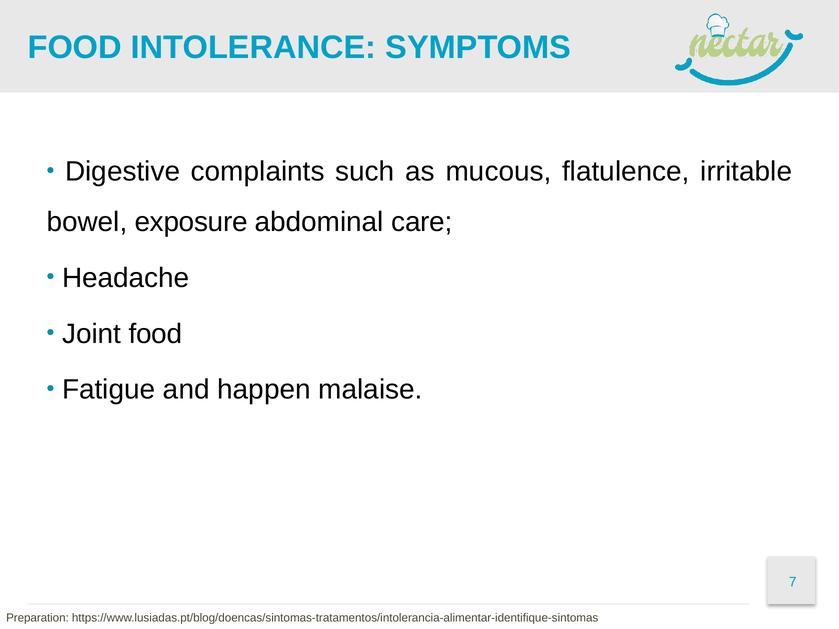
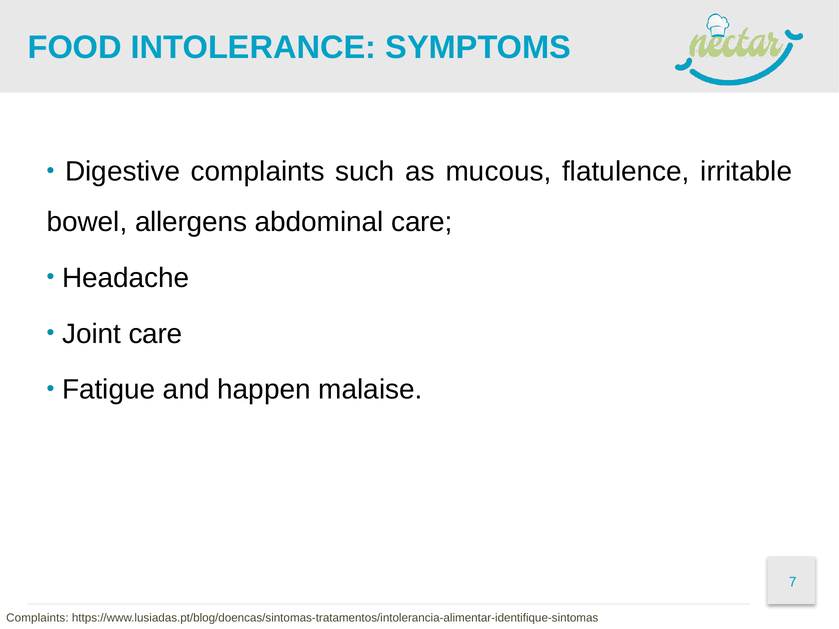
exposure: exposure -> allergens (191, 222)
Joint food: food -> care (155, 334)
Preparation: Preparation -> Complaints (37, 618)
